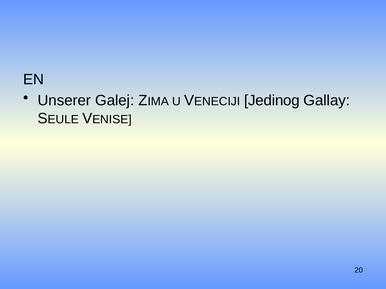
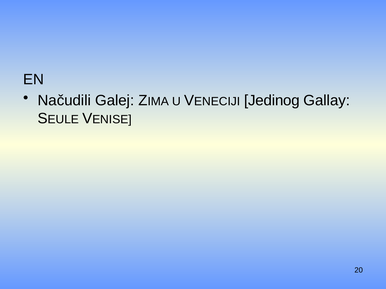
Unserer: Unserer -> Načudili (64, 101)
